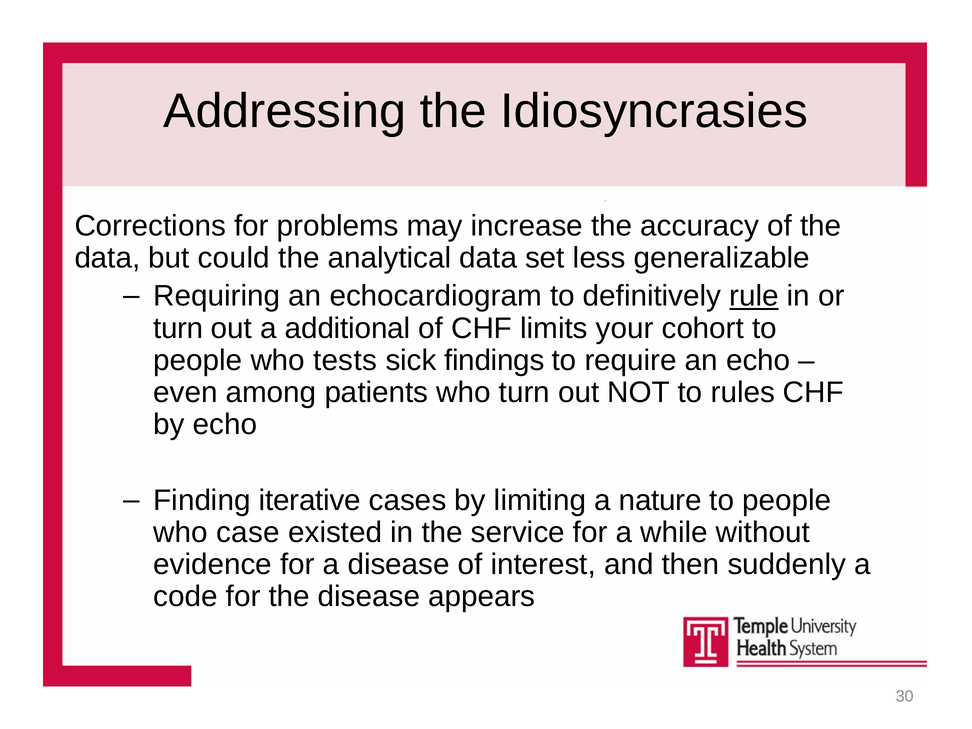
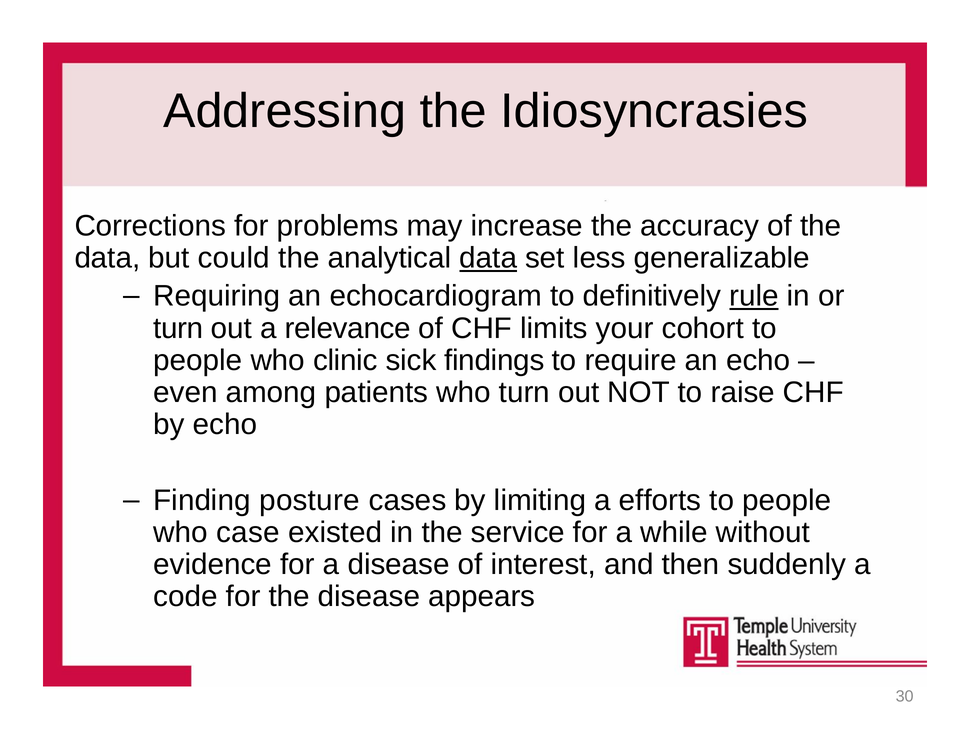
data underline: none -> present (488, 258)
additional: additional -> relevance (348, 328)
tests: tests -> clinic (345, 360)
rules: rules -> raise (743, 392)
iterative: iterative -> posture (310, 500)
nature: nature -> efforts (660, 500)
